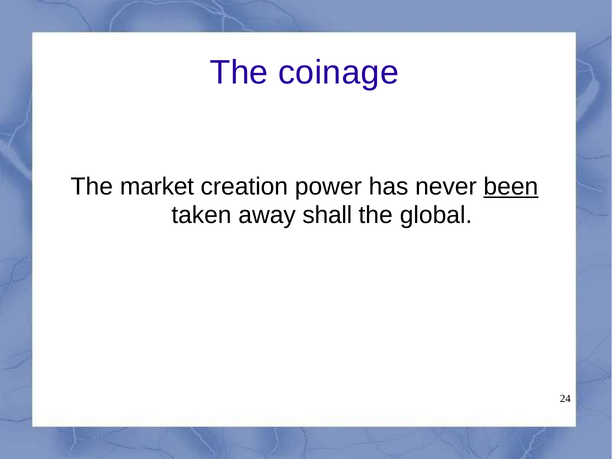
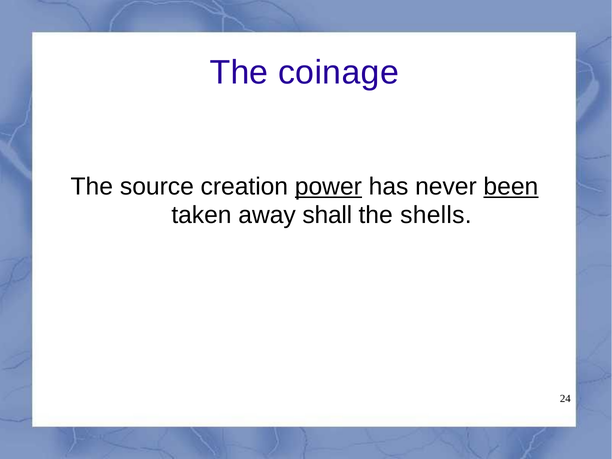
market: market -> source (157, 187)
power underline: none -> present (328, 187)
global: global -> shells (436, 215)
